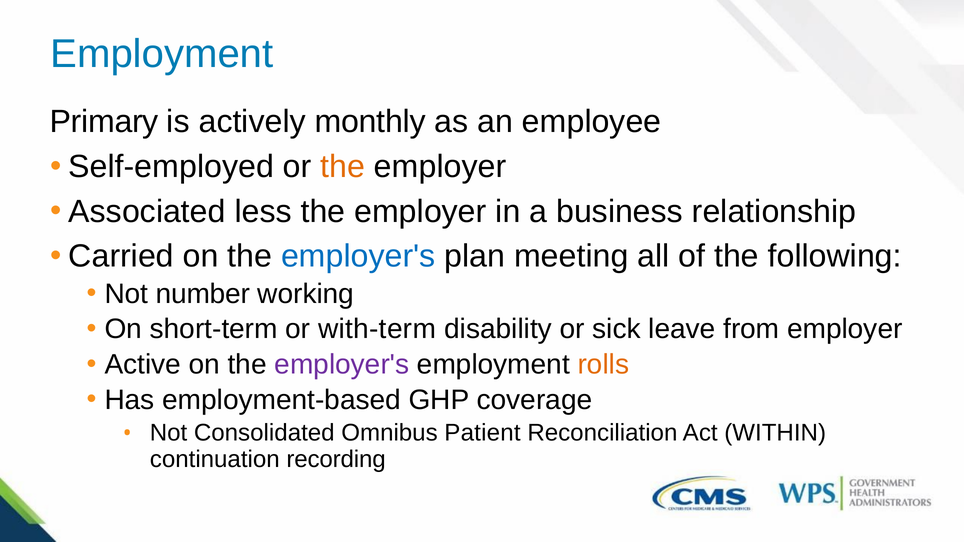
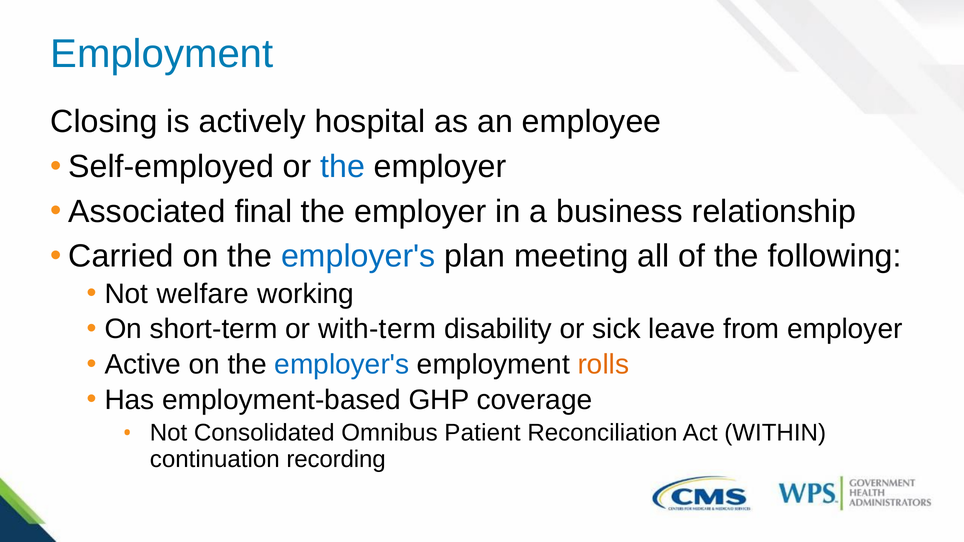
Primary: Primary -> Closing (104, 122)
monthly: monthly -> hospital (370, 122)
the colour: orange -> blue (343, 167)
less: less -> final (263, 212)
number: number -> welfare (203, 294)
employer's colour: purple -> blue (342, 365)
